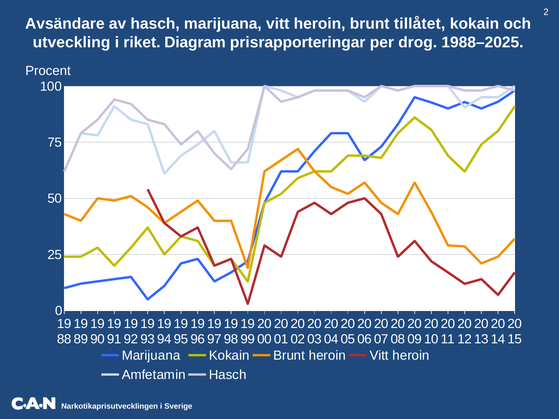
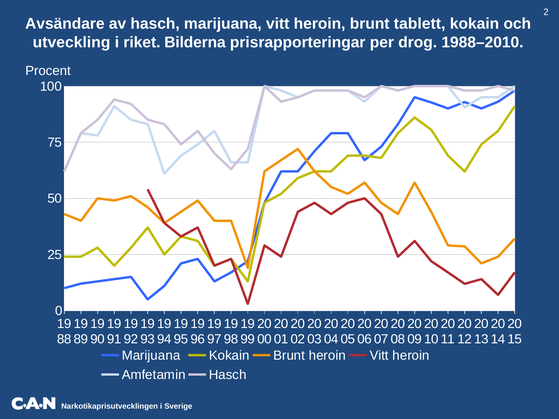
tillåtet: tillåtet -> tablett (420, 24)
Diagram: Diagram -> Bilderna (195, 42)
1988–2025: 1988–2025 -> 1988–2010 (482, 42)
